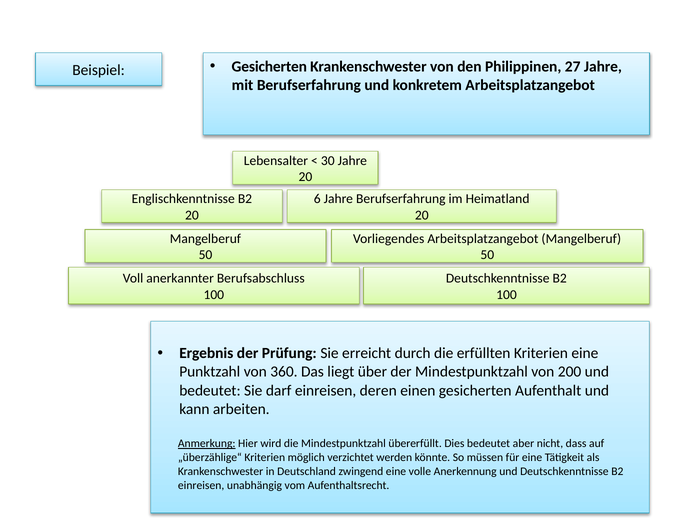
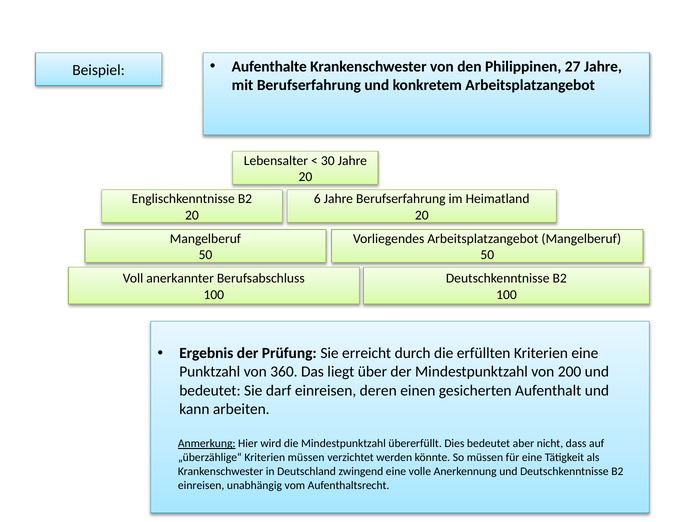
Gesicherten: Gesicherten -> Aufenthalte (269, 66)
Kriterien möglich: möglich -> müssen (306, 457)
